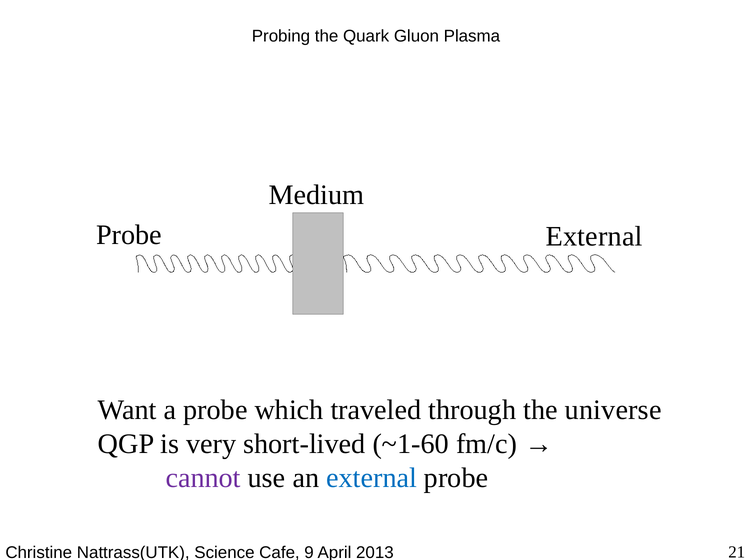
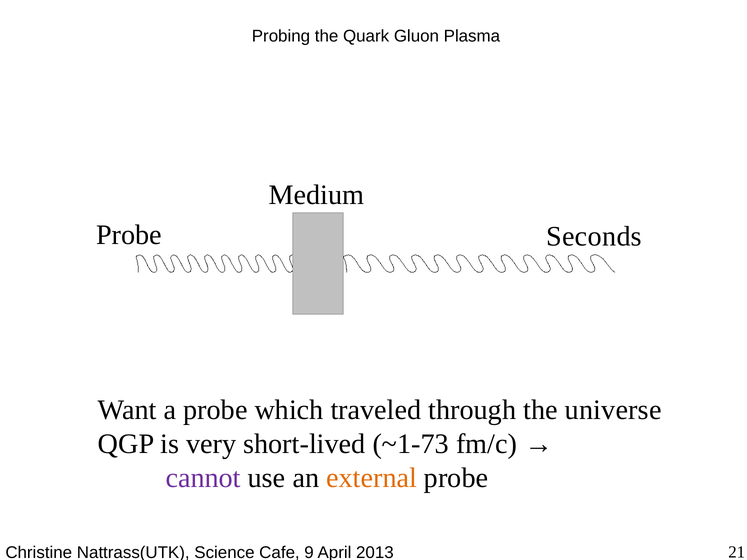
External: External -> Seconds (594, 237)
~1-60: ~1-60 -> ~1-73 (411, 444)
external colour: blue -> orange (372, 478)
